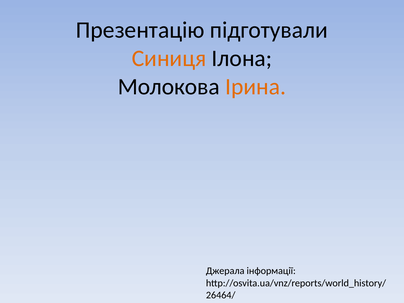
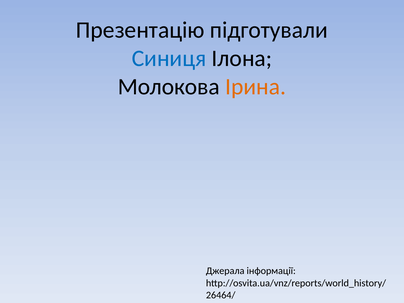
Синиця colour: orange -> blue (169, 58)
